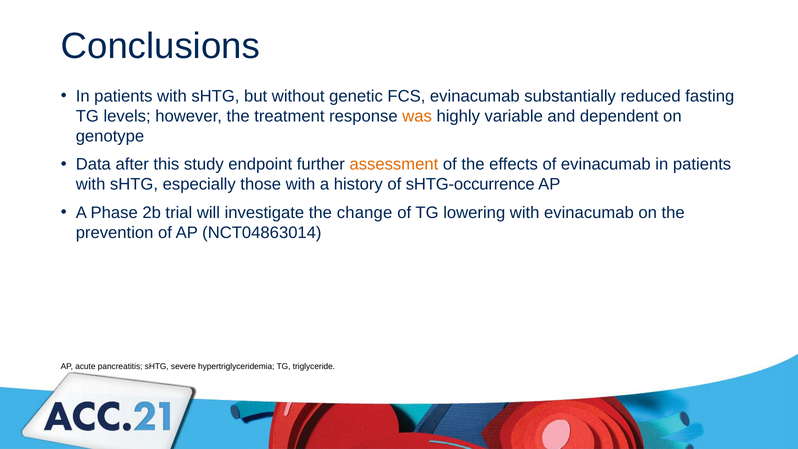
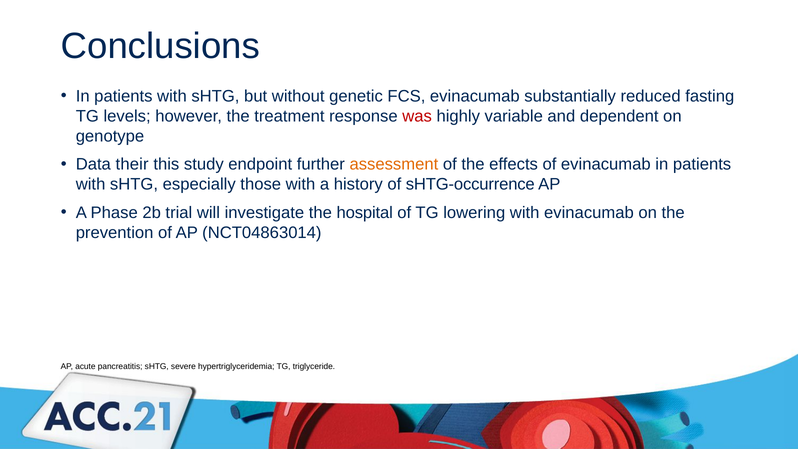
was colour: orange -> red (417, 116)
after: after -> their (132, 164)
change: change -> hospital (365, 213)
